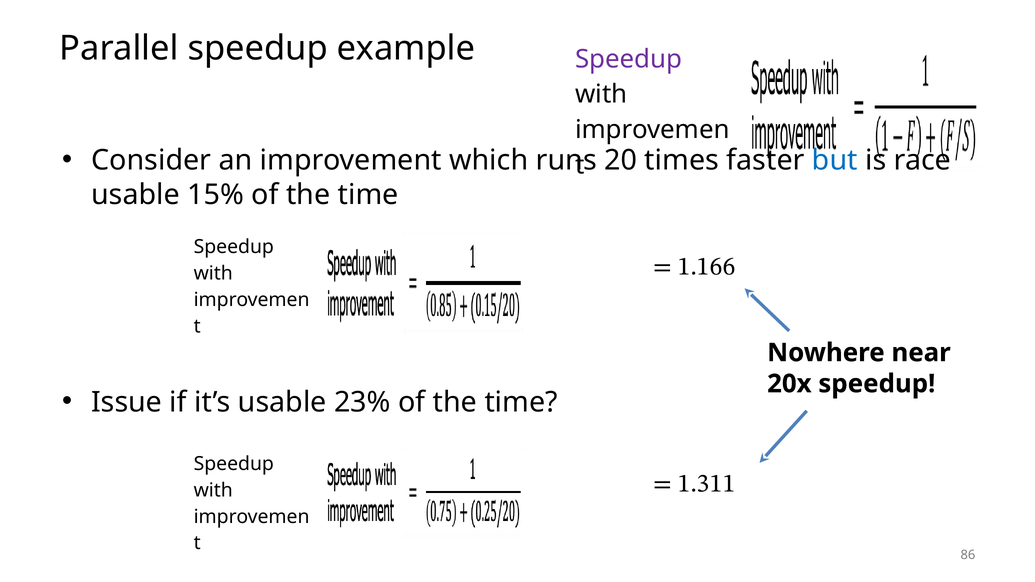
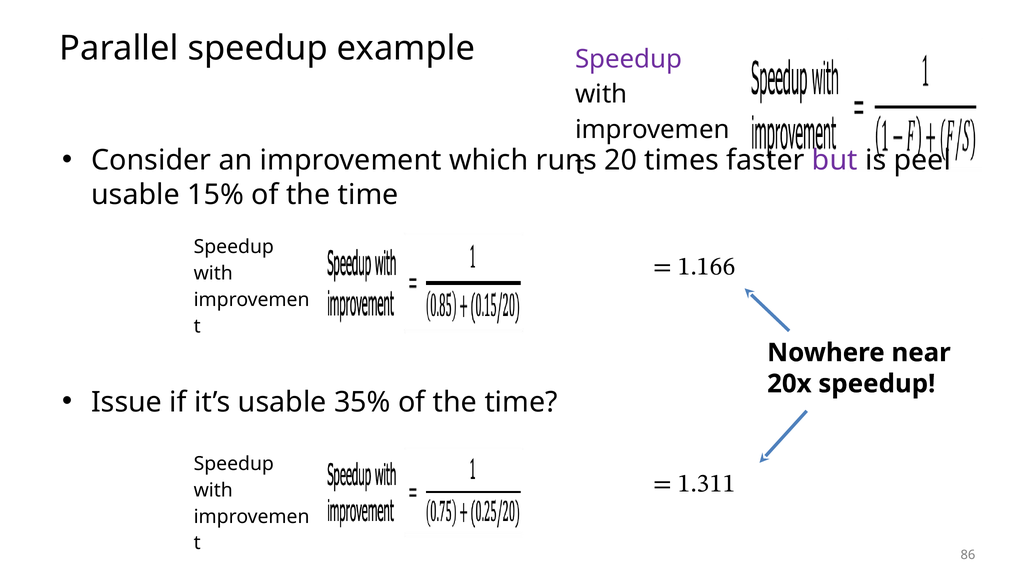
but colour: blue -> purple (835, 160)
race: race -> peel (922, 160)
23%: 23% -> 35% (362, 402)
